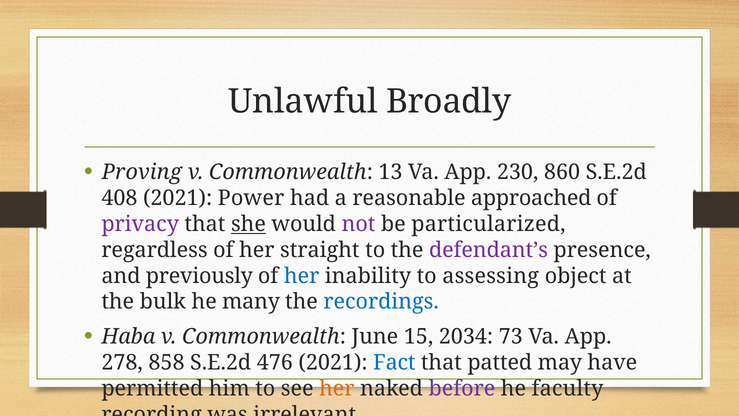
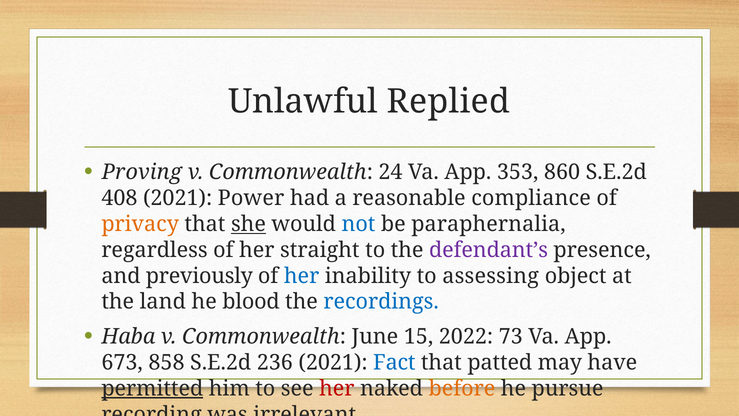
Broadly: Broadly -> Replied (448, 101)
13: 13 -> 24 (391, 172)
230: 230 -> 353 (518, 172)
approached: approached -> compliance (531, 198)
privacy colour: purple -> orange (140, 224)
not colour: purple -> blue (358, 224)
particularized: particularized -> paraphernalia (489, 224)
bulk: bulk -> land (163, 302)
many: many -> blood (251, 302)
2034: 2034 -> 2022 (466, 336)
278: 278 -> 673 (122, 362)
476: 476 -> 236 (275, 362)
permitted underline: none -> present (152, 388)
her colour: orange -> red (337, 388)
before colour: purple -> orange (462, 388)
faculty: faculty -> pursue (568, 388)
